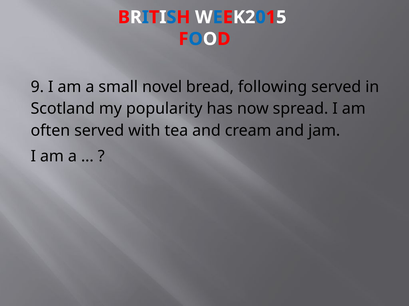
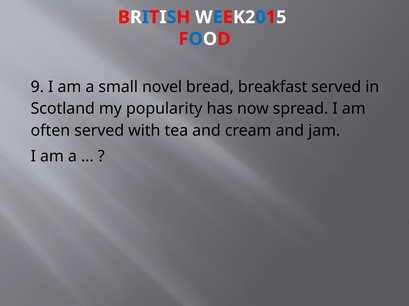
following: following -> breakfast (273, 87)
